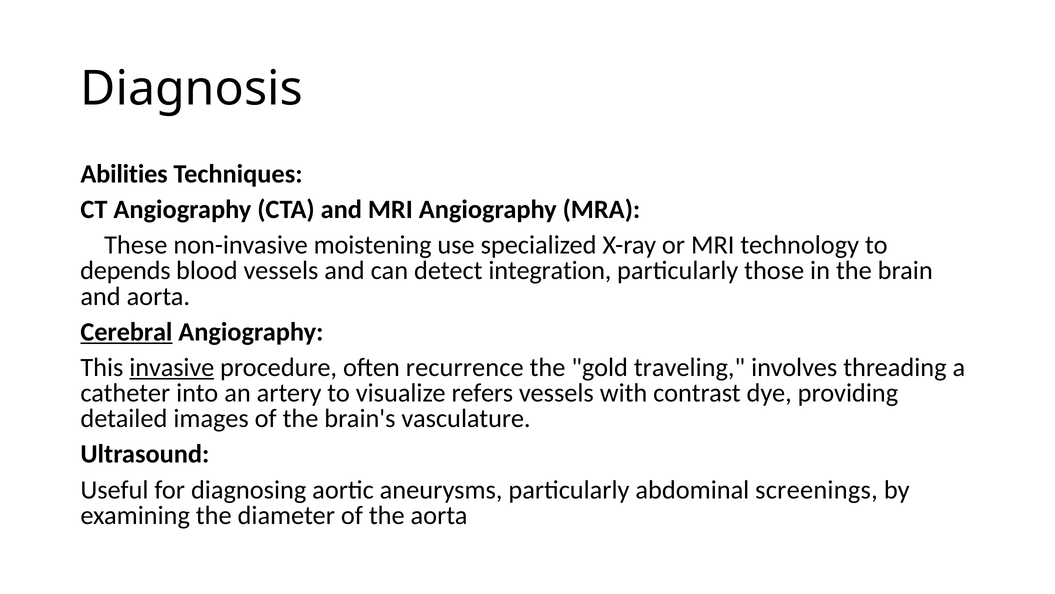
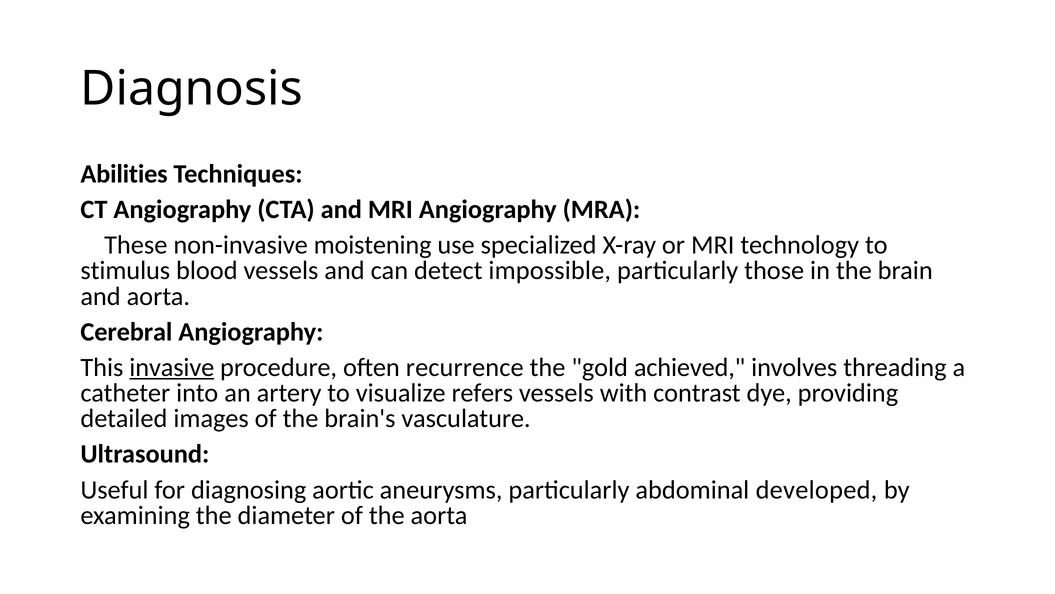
depends: depends -> stimulus (125, 270)
integration: integration -> impossible (550, 270)
Cerebral underline: present -> none (126, 332)
traveling: traveling -> achieved (690, 367)
screenings: screenings -> developed (816, 489)
